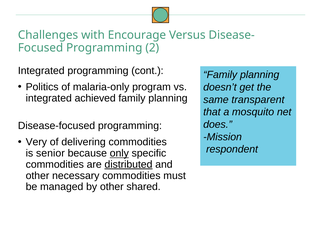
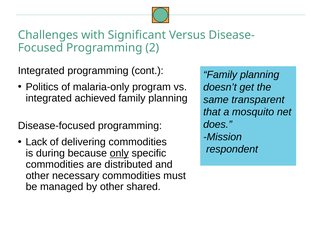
Encourage: Encourage -> Significant (137, 35)
Very: Very -> Lack (36, 142)
senior: senior -> during (50, 153)
distributed underline: present -> none (128, 165)
